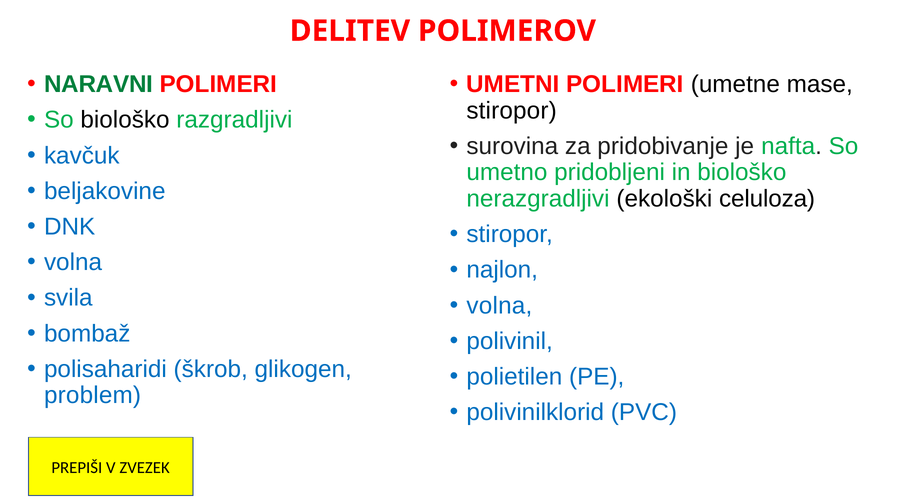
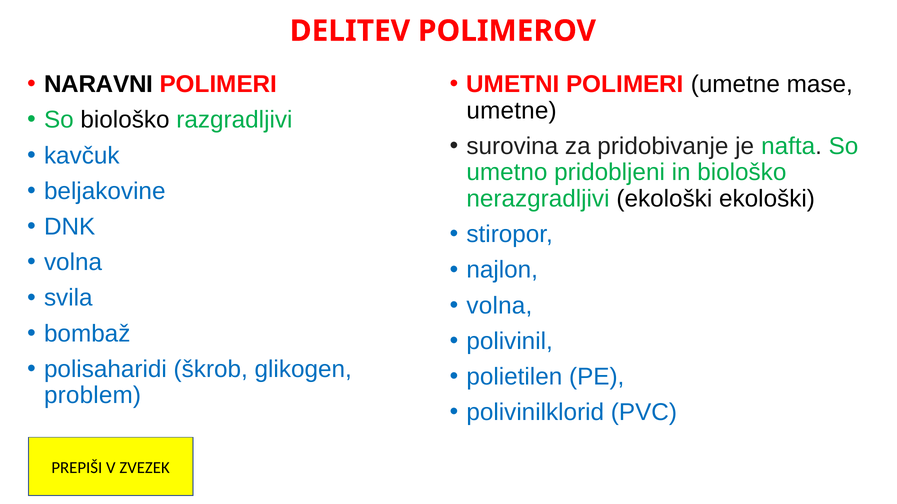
NARAVNI colour: green -> black (99, 84)
stiropor: stiropor -> umetne (512, 111)
ekološki celuloza: celuloza -> ekološki (767, 199)
